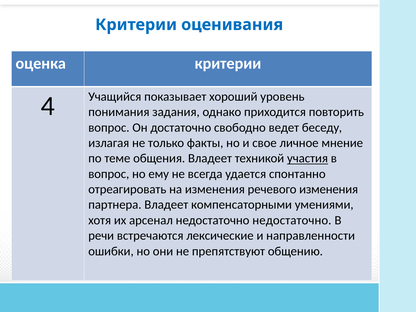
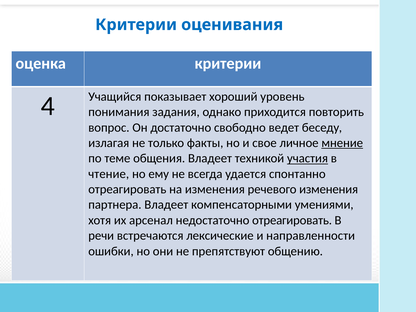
мнение underline: none -> present (342, 143)
вопрос: вопрос -> чтение (109, 174)
недостаточно недостаточно: недостаточно -> отреагировать (292, 220)
